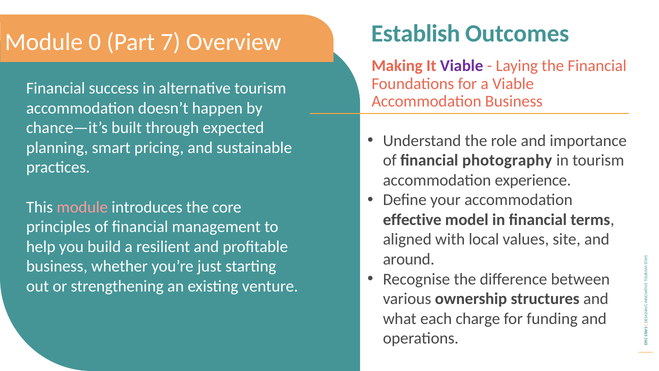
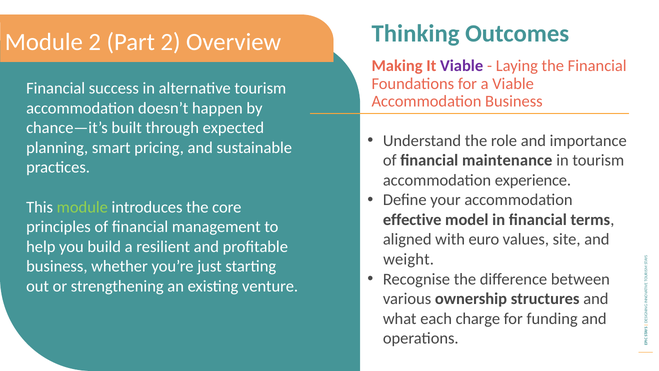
Establish: Establish -> Thinking (416, 33)
Module 0: 0 -> 2 (95, 42)
Part 7: 7 -> 2 (171, 42)
photography: photography -> maintenance (507, 160)
module colour: pink -> light green (82, 207)
local: local -> euro (484, 239)
around: around -> weight (409, 259)
